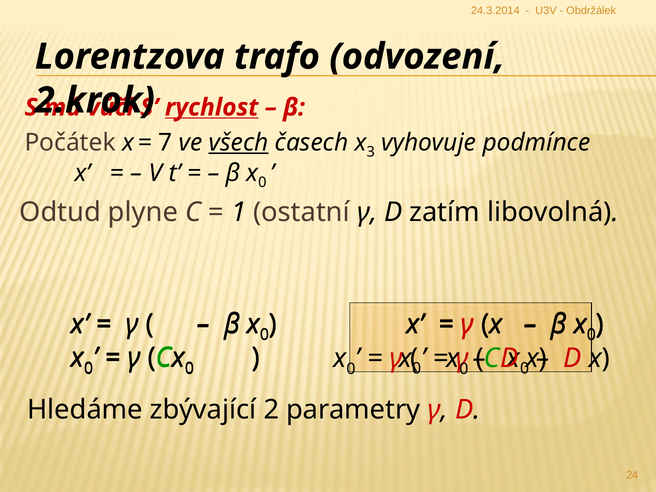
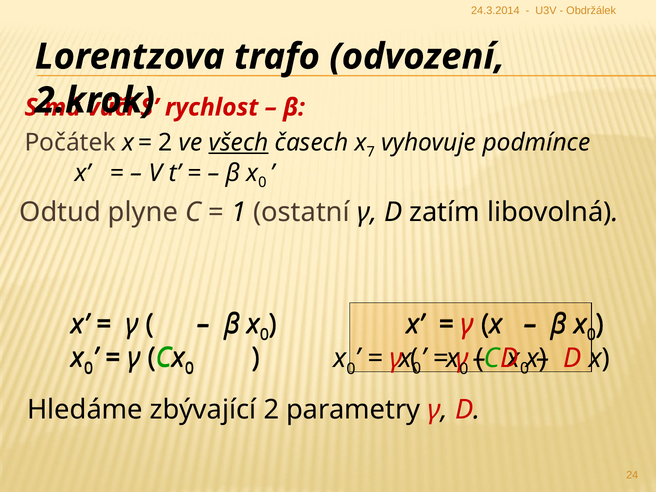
rychlost underline: present -> none (212, 107)
7: 7 -> 2 (165, 143)
3: 3 -> 7 (371, 152)
